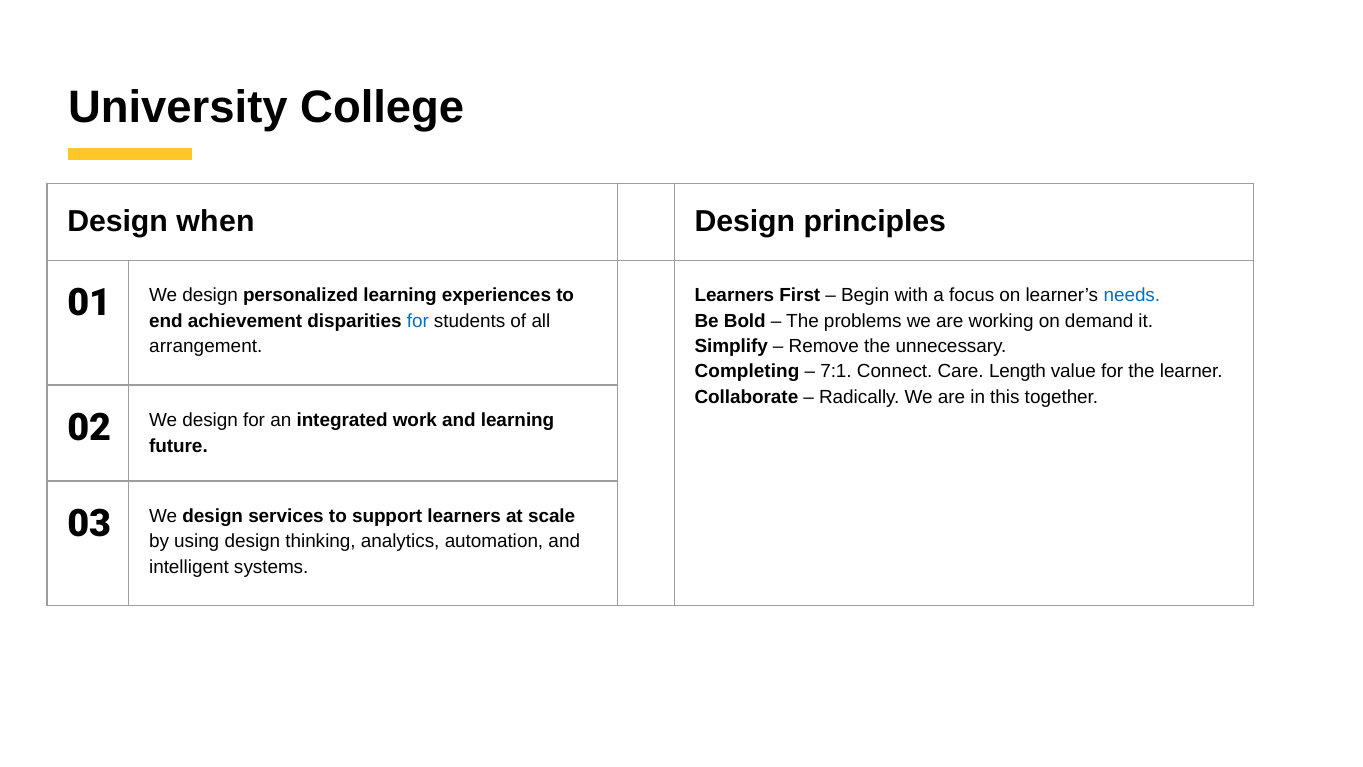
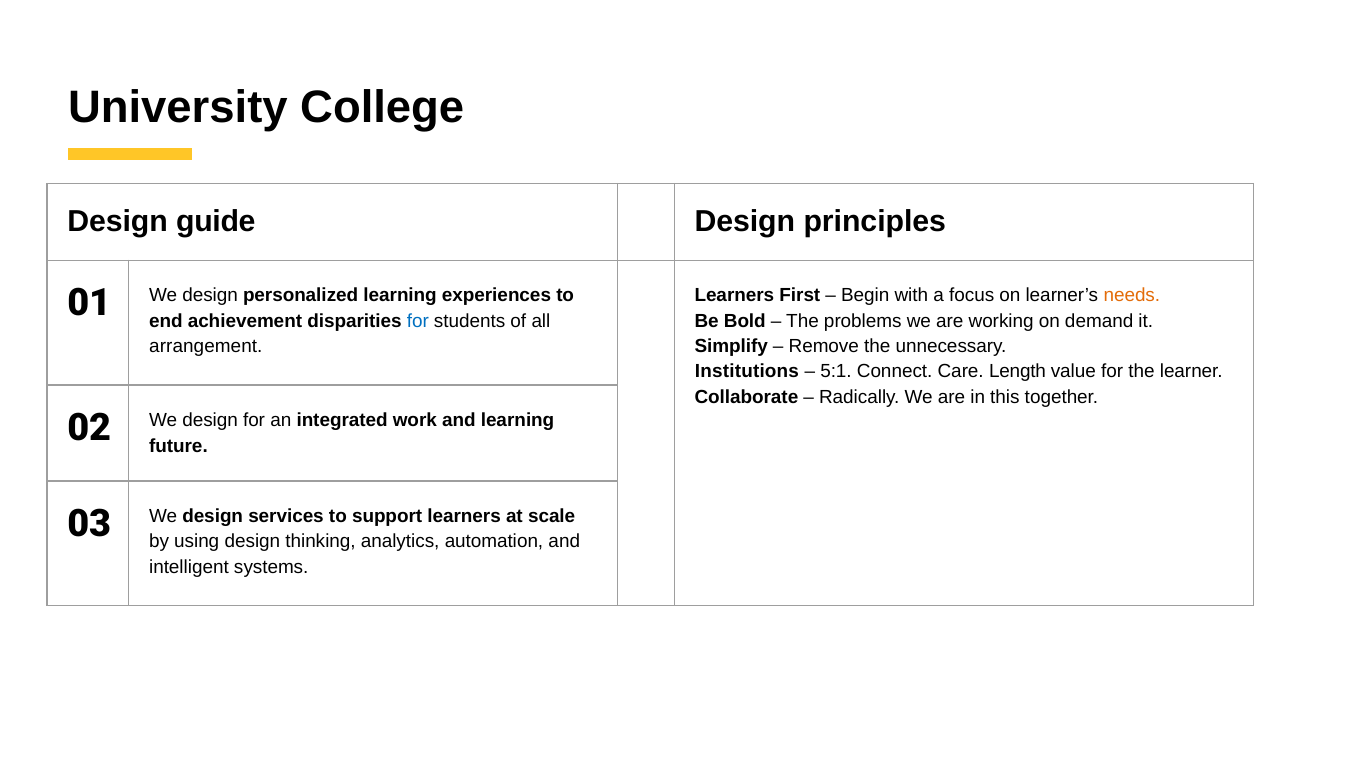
when: when -> guide (216, 221)
needs colour: blue -> orange (1132, 296)
Completing: Completing -> Institutions (747, 372)
7:1: 7:1 -> 5:1 (836, 372)
